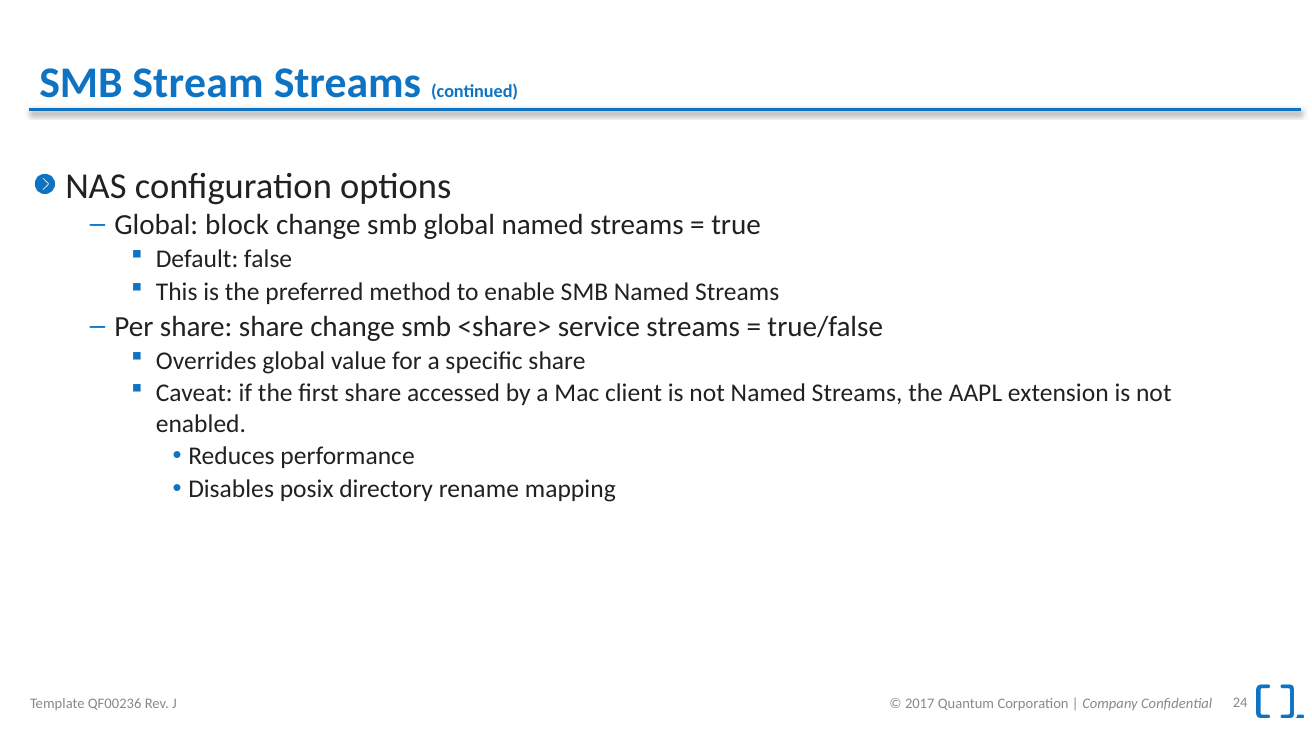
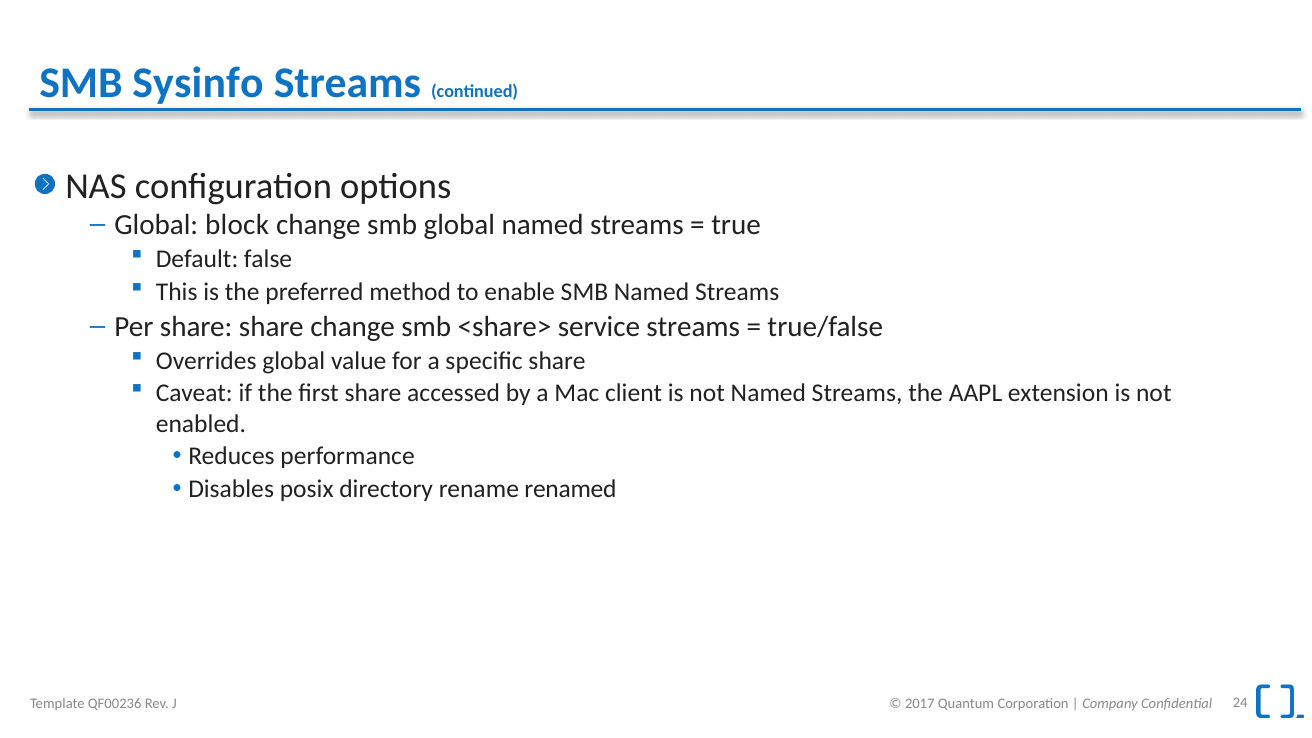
Stream: Stream -> Sysinfo (198, 83)
mapping: mapping -> renamed (570, 489)
